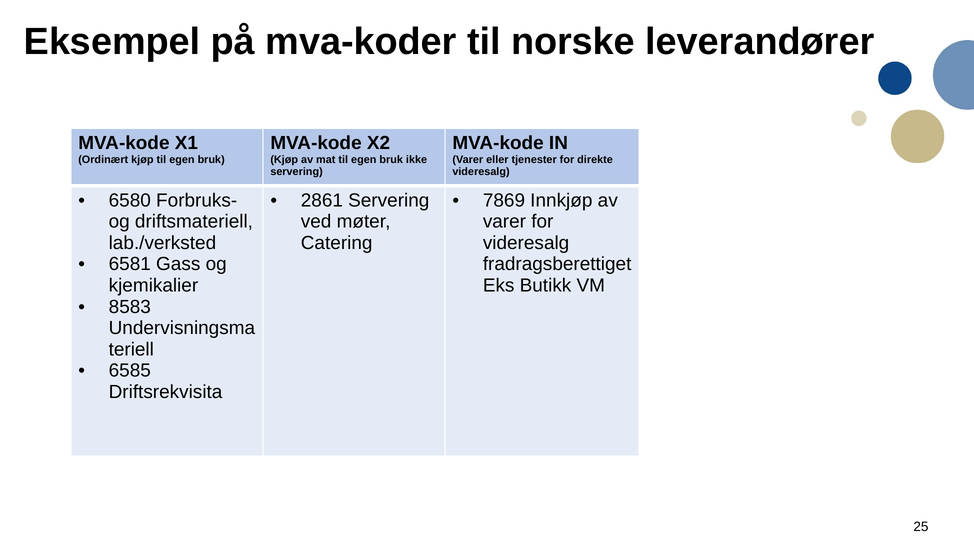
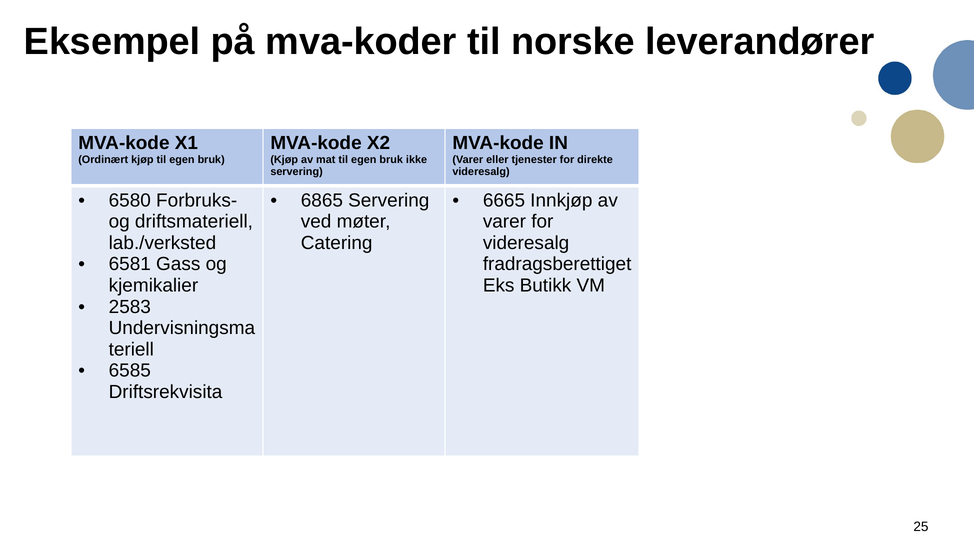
2861: 2861 -> 6865 (322, 200)
7869: 7869 -> 6665 (504, 200)
8583: 8583 -> 2583 (130, 307)
